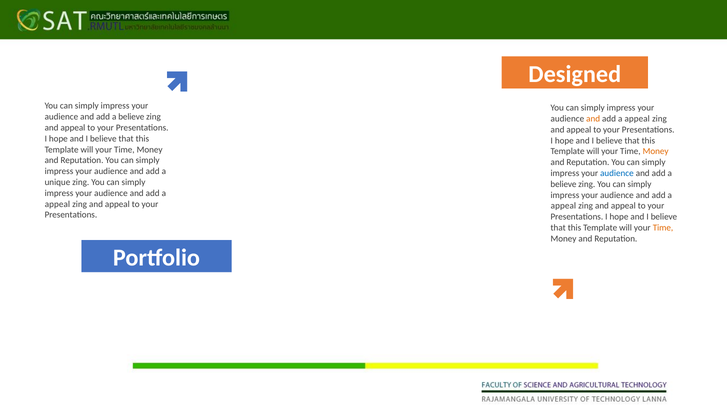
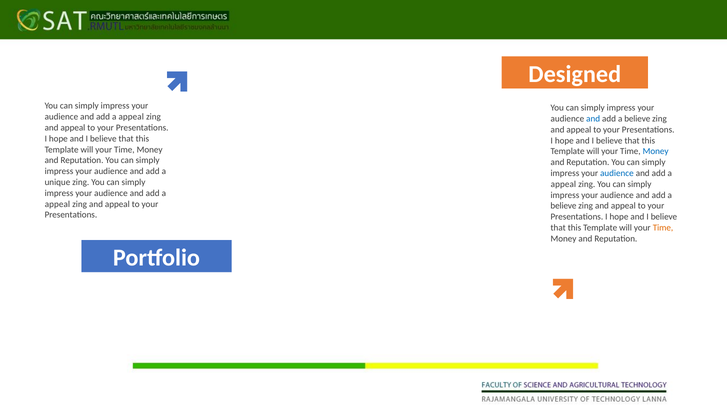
believe: believe -> appeal (131, 117)
and colour: orange -> blue (593, 119)
appeal: appeal -> believe (637, 119)
Money colour: orange -> blue (656, 151)
believe: believe -> appeal (563, 184)
appeal: appeal -> believe (563, 206)
